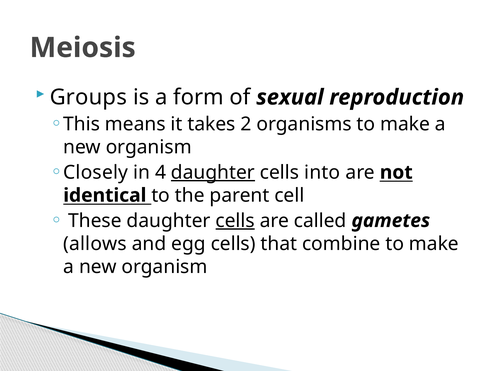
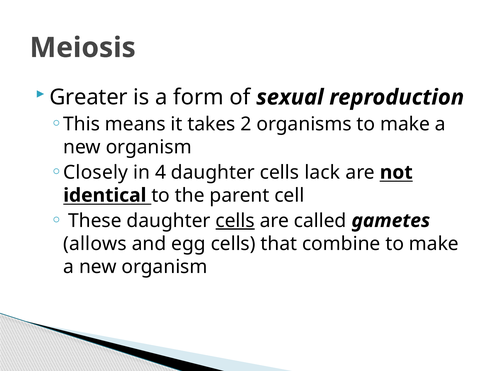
Groups: Groups -> Greater (89, 97)
daughter underline: present -> none (213, 172)
into: into -> lack (322, 172)
